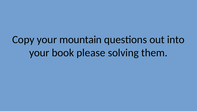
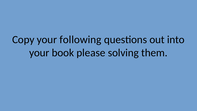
mountain: mountain -> following (80, 40)
